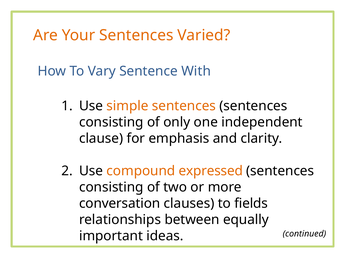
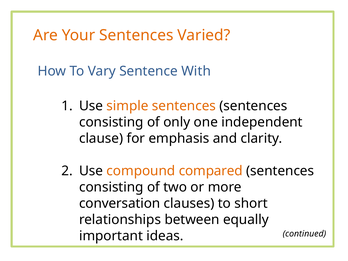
expressed: expressed -> compared (211, 171)
fields: fields -> short (251, 203)
